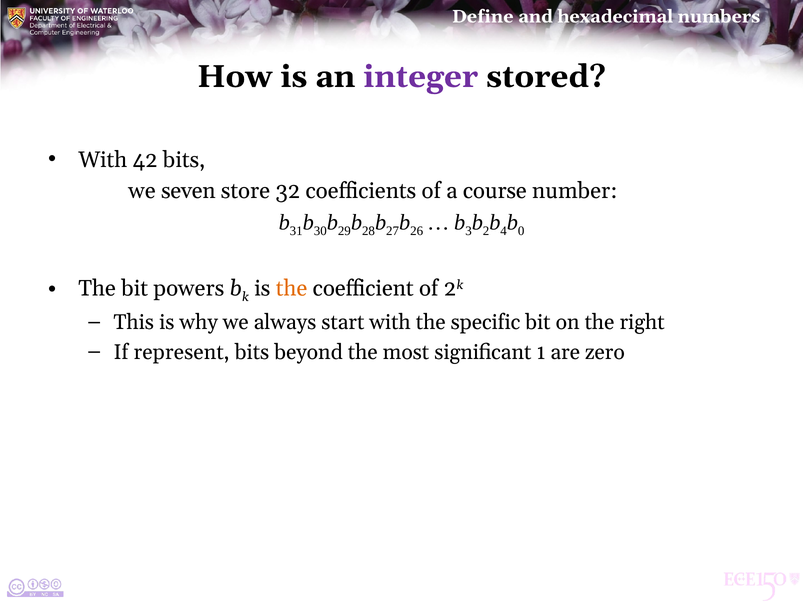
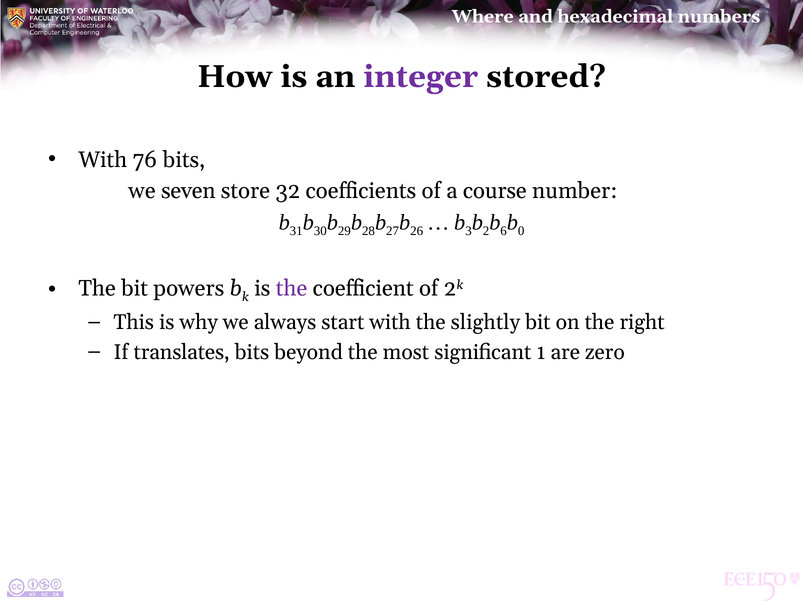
Define: Define -> Where (483, 16)
42: 42 -> 76 (145, 159)
4: 4 -> 6 (504, 231)
the colour: orange -> purple (292, 288)
specific: specific -> slightly (485, 322)
represent: represent -> translates (182, 352)
